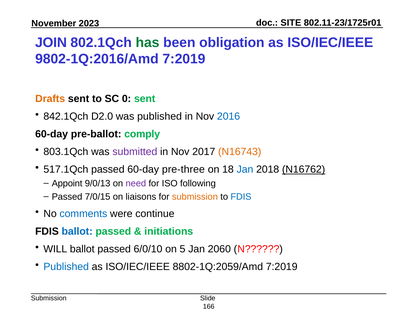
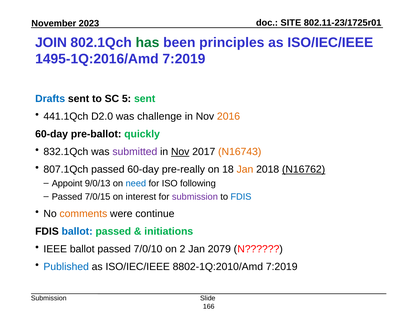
obligation: obligation -> principles (232, 42)
9802-1Q:2016/Amd: 9802-1Q:2016/Amd -> 1495-1Q:2016/Amd (97, 59)
Drafts colour: orange -> blue (50, 99)
0: 0 -> 5 (127, 99)
842.1Qch: 842.1Qch -> 441.1Qch (66, 116)
was published: published -> challenge (160, 116)
2016 colour: blue -> orange (229, 116)
comply: comply -> quickly (142, 134)
803.1Qch: 803.1Qch -> 832.1Qch (66, 152)
Nov underline: none -> present (180, 152)
517.1Qch: 517.1Qch -> 807.1Qch (66, 169)
pre-three: pre-three -> pre-really (183, 169)
Jan colour: blue -> orange (245, 169)
need colour: purple -> blue (136, 183)
liaisons: liaisons -> interest (141, 196)
submission colour: orange -> purple (195, 196)
comments colour: blue -> orange (83, 213)
WILL: WILL -> IEEE (55, 249)
6/0/10: 6/0/10 -> 7/0/10 (148, 249)
5: 5 -> 2 (183, 249)
2060: 2060 -> 2079 (219, 249)
8802-1Q:2059/Amd: 8802-1Q:2059/Amd -> 8802-1Q:2010/Amd (218, 266)
